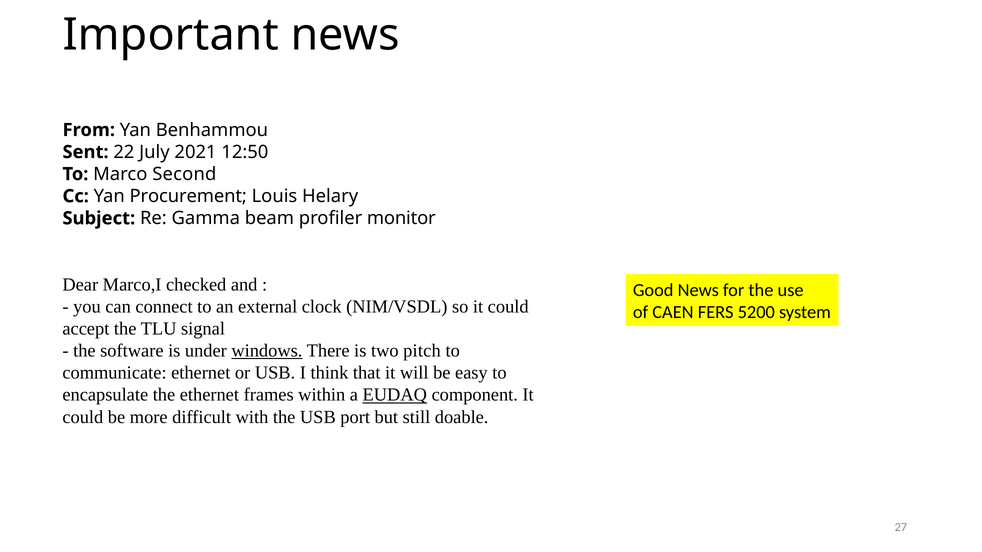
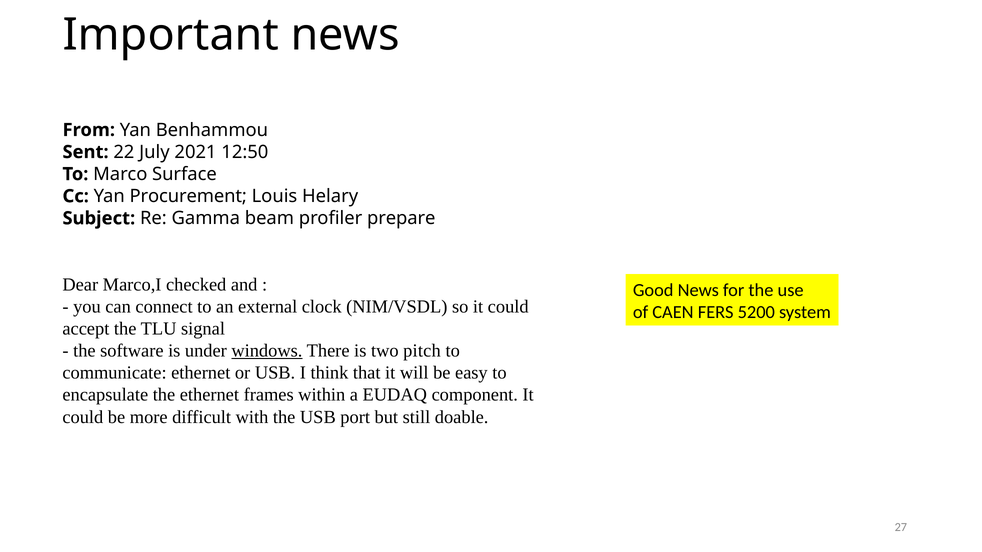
Second: Second -> Surface (184, 174)
monitor: monitor -> prepare (401, 218)
EUDAQ underline: present -> none (395, 395)
